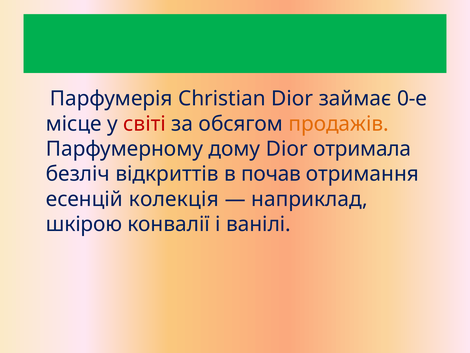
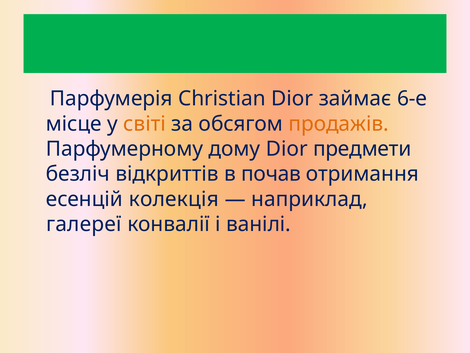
0-е: 0-е -> 6-е (412, 99)
світі colour: red -> orange (145, 124)
отримала: отримала -> предмети (362, 149)
шкірою: шкірою -> галереї (84, 224)
